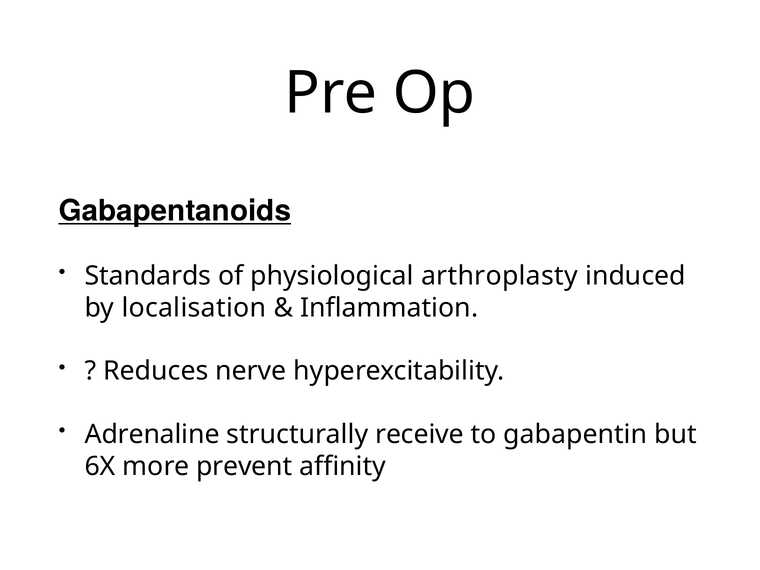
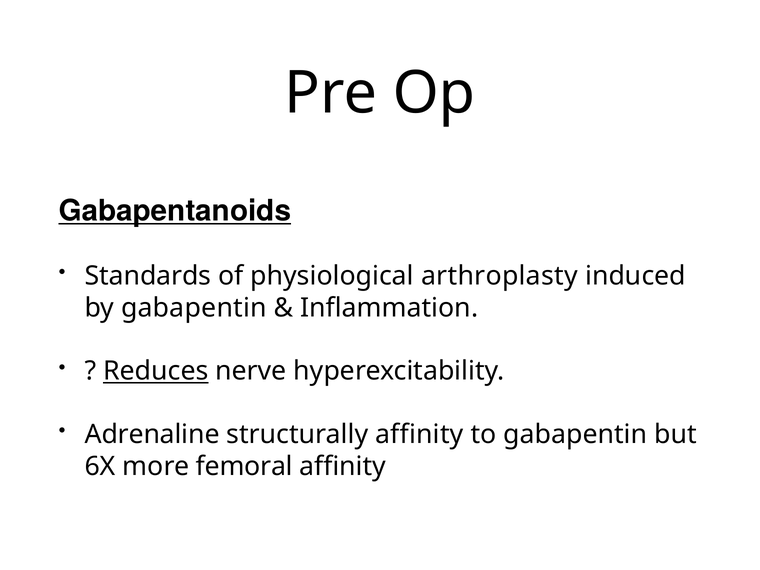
by localisation: localisation -> gabapentin (194, 308)
Reduces underline: none -> present (156, 371)
structurally receive: receive -> affinity (419, 434)
prevent: prevent -> femoral (244, 466)
